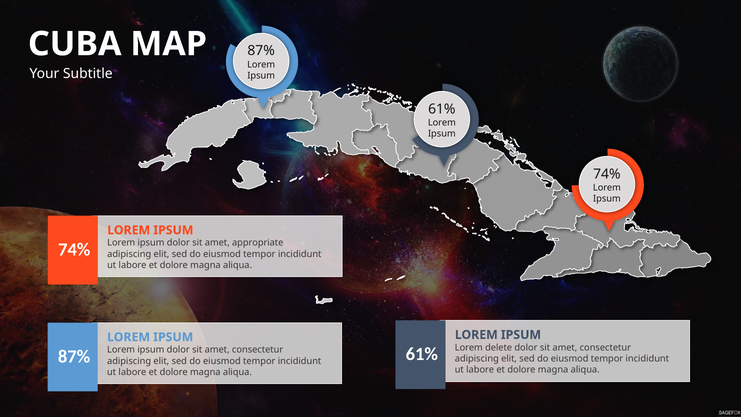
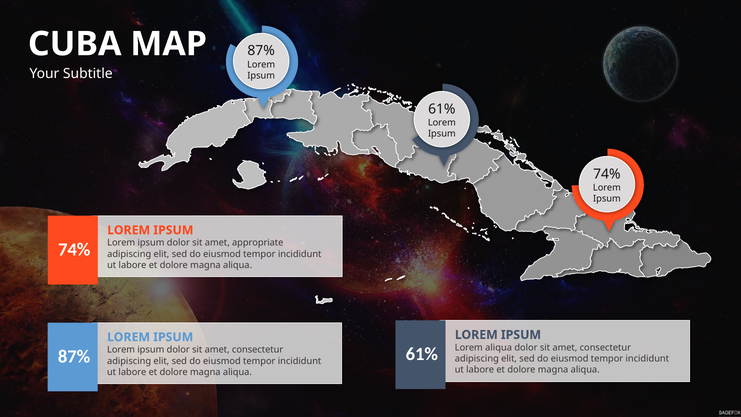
Lorem delete: delete -> aliqua (499, 347)
